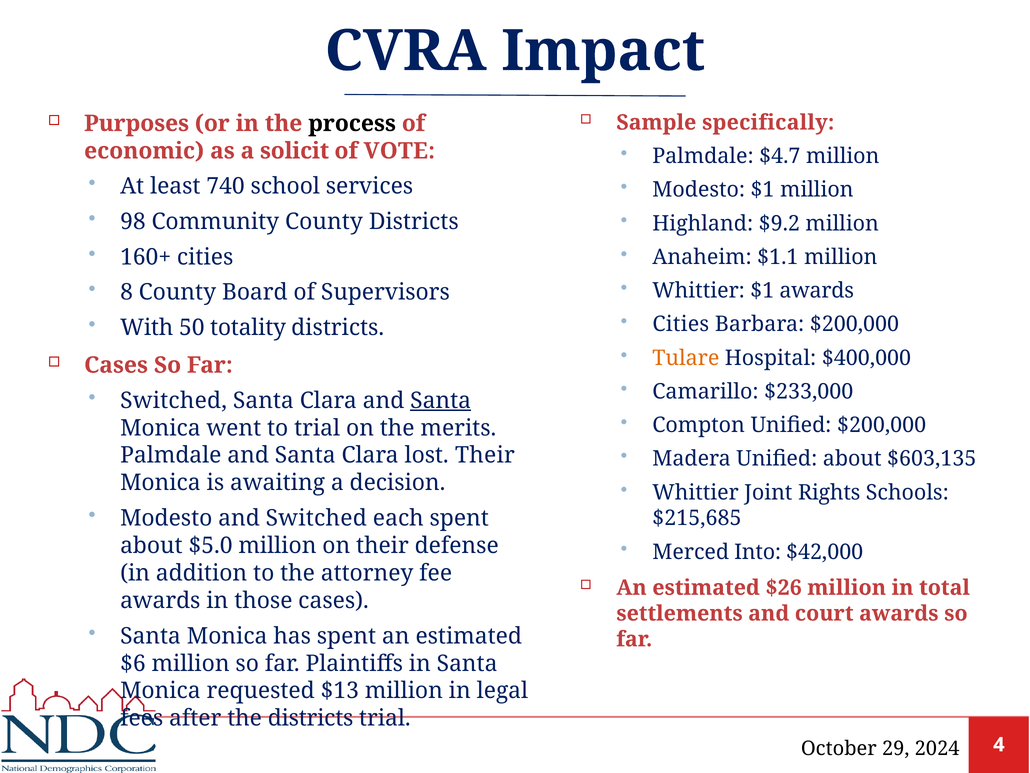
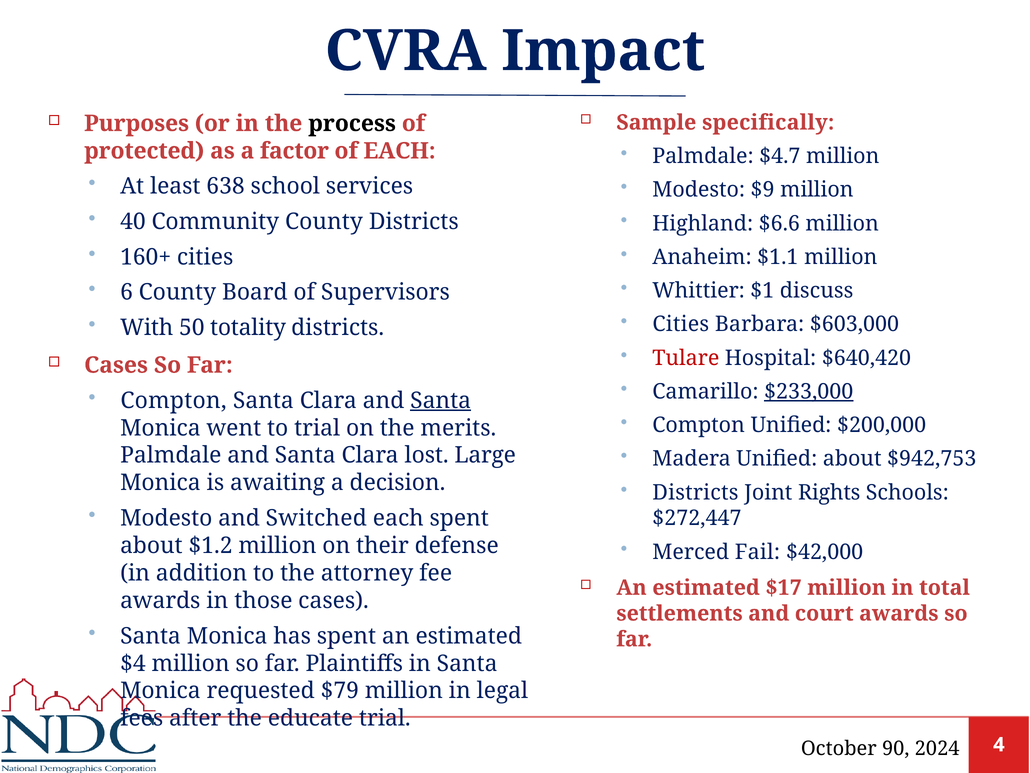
economic: economic -> protected (144, 151)
solicit: solicit -> factor (294, 151)
of VOTE: VOTE -> EACH (400, 151)
740: 740 -> 638 (226, 186)
Modesto $1: $1 -> $9 (763, 190)
98: 98 -> 40 (133, 221)
$9.2: $9.2 -> $6.6 (779, 223)
$1 awards: awards -> discuss (817, 291)
8: 8 -> 6 (127, 292)
Barbara $200,000: $200,000 -> $603,000 (854, 324)
Tulare colour: orange -> red (686, 358)
$400,000: $400,000 -> $640,420 (866, 358)
$233,000 underline: none -> present (809, 391)
Switched: Switched -> Compton (174, 400)
lost Their: Their -> Large (485, 455)
$603,135: $603,135 -> $942,753 (932, 459)
Whittier: Whittier -> Districts (695, 492)
$215,685: $215,685 -> $272,447 (697, 518)
$5.0: $5.0 -> $1.2 (211, 545)
Into: Into -> Fail (757, 552)
$26: $26 -> $17 (784, 587)
$6: $6 -> $4 (133, 663)
$13: $13 -> $79 (340, 691)
the districts: districts -> educate (310, 718)
29: 29 -> 90 (896, 748)
